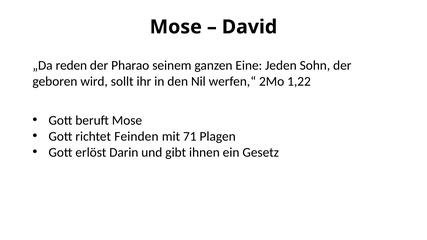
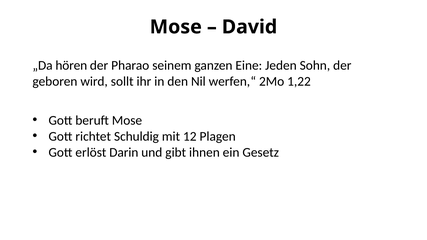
reden: reden -> hören (71, 65)
Feinden: Feinden -> Schuldig (136, 136)
71: 71 -> 12 (190, 136)
